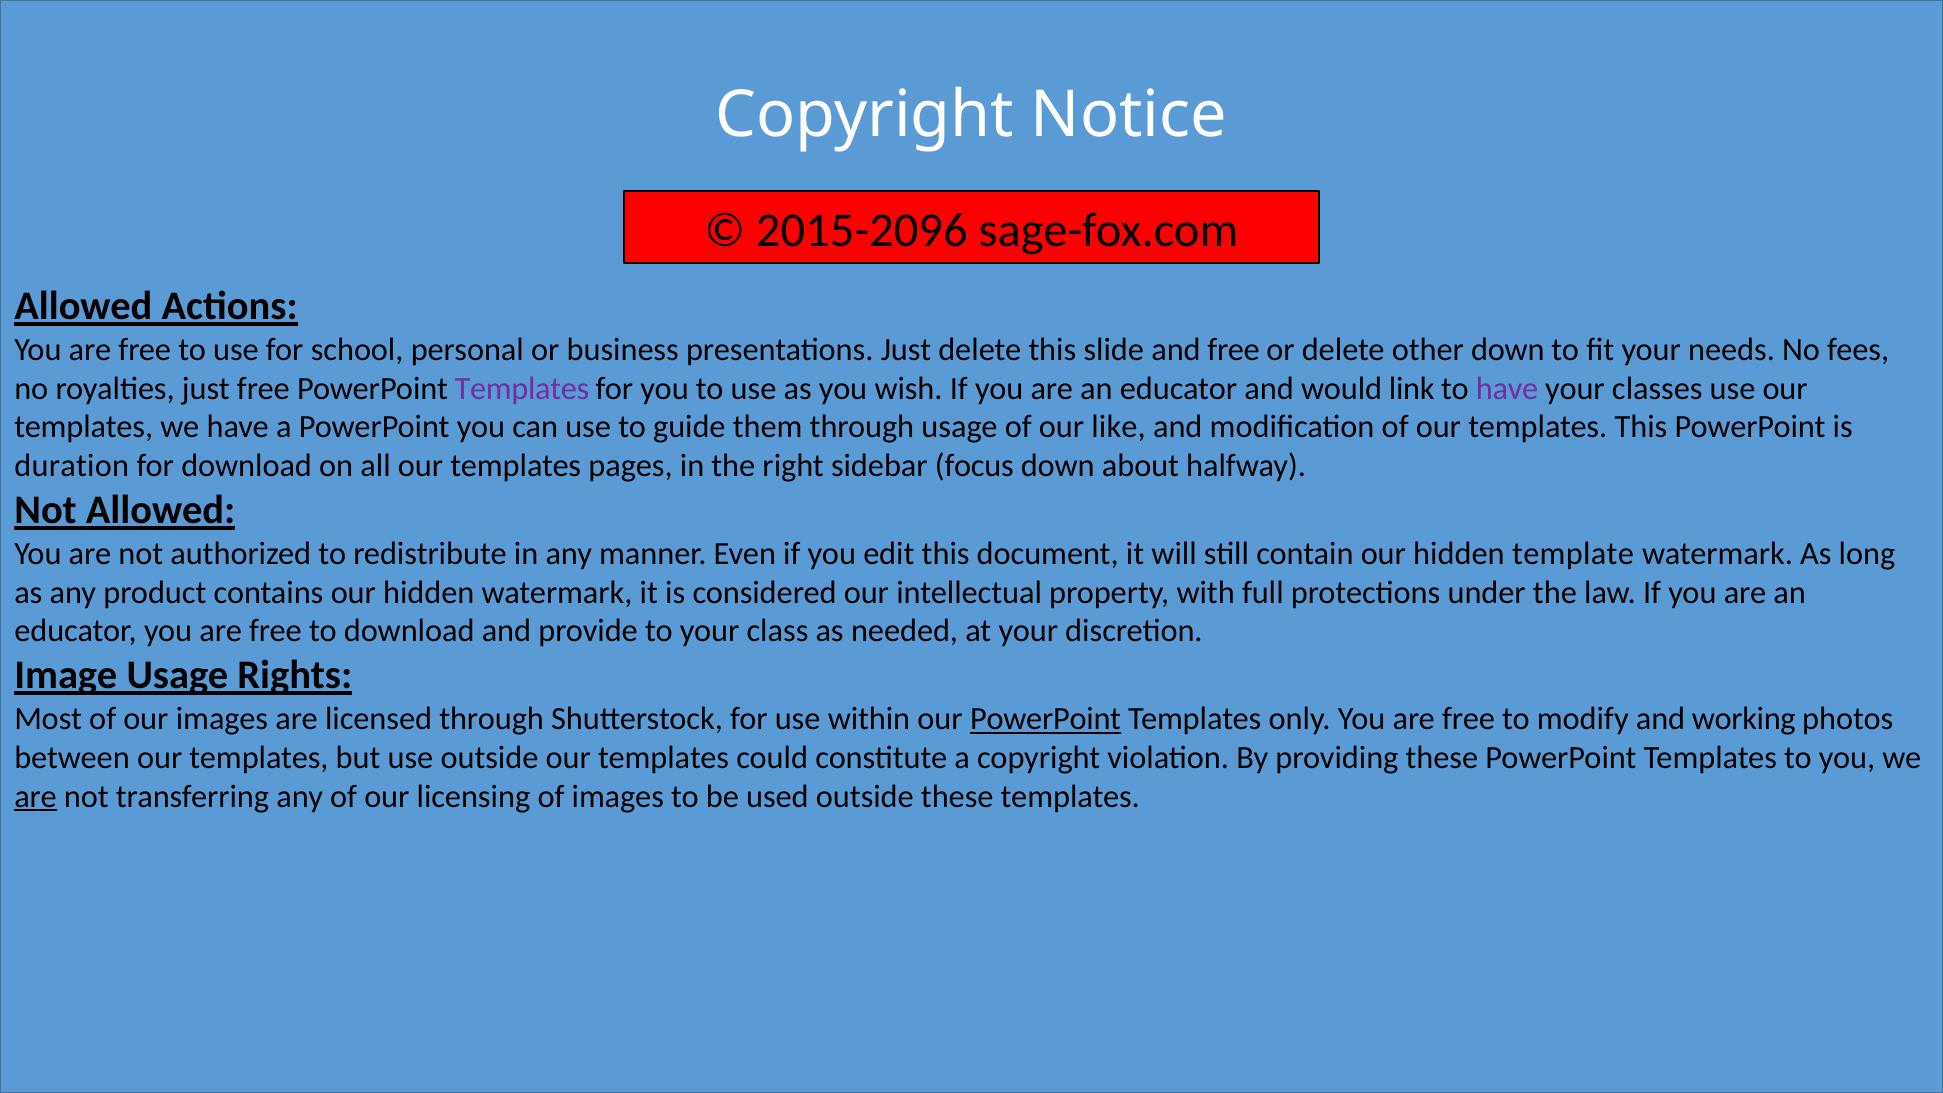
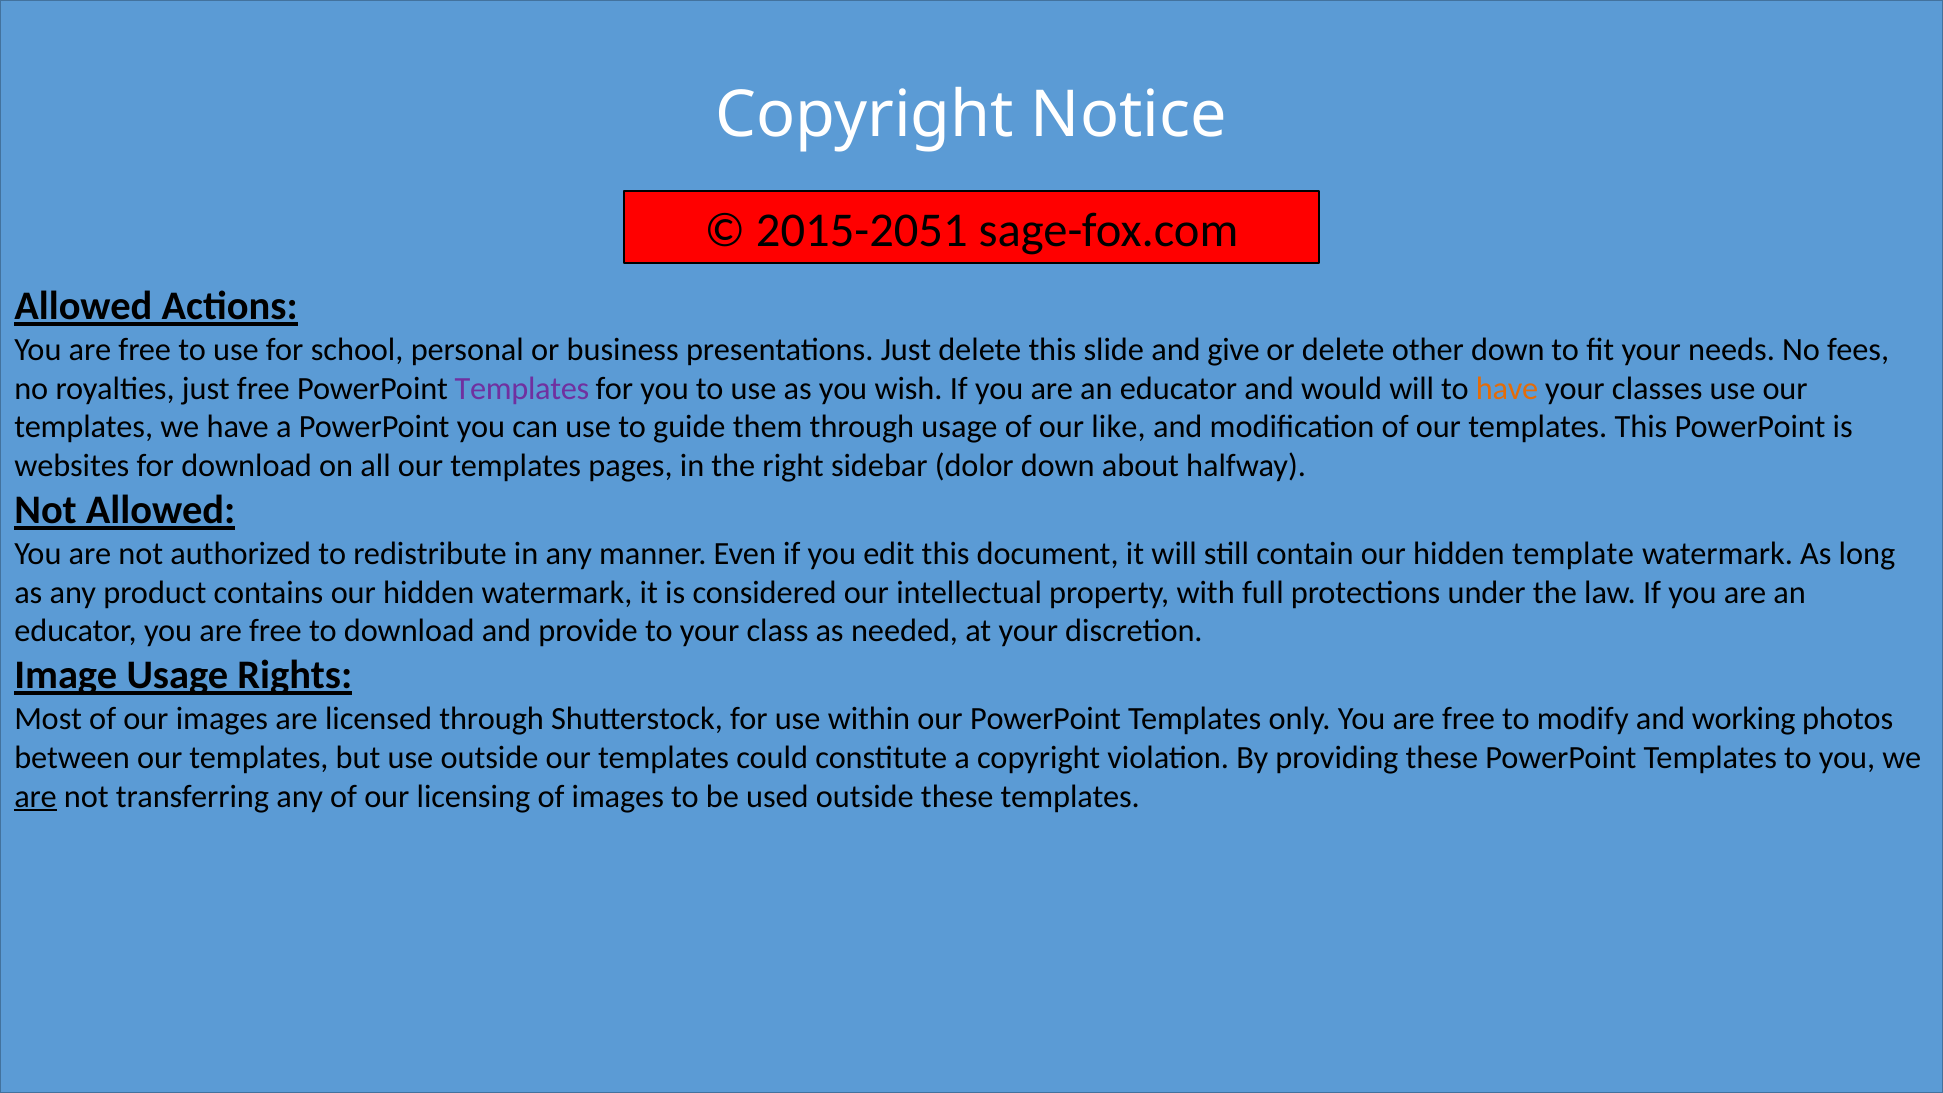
2015-2096: 2015-2096 -> 2015-2051 (862, 231)
and free: free -> give (1234, 350)
would link: link -> will (1412, 388)
have colour: purple -> orange (1507, 388)
duration: duration -> websites (72, 466)
focus: focus -> dolor (974, 466)
PowerPoint underline: present -> none (1046, 719)
